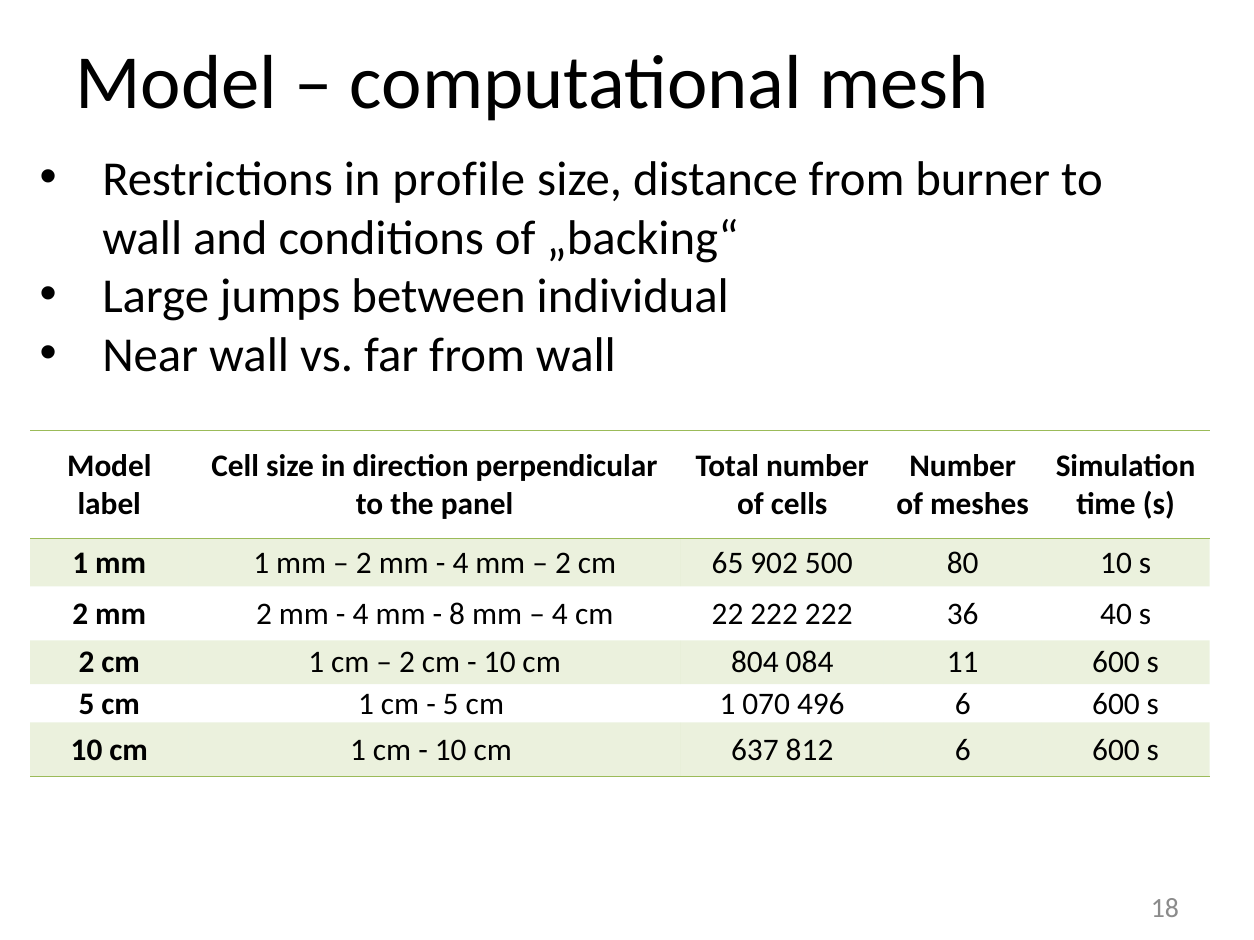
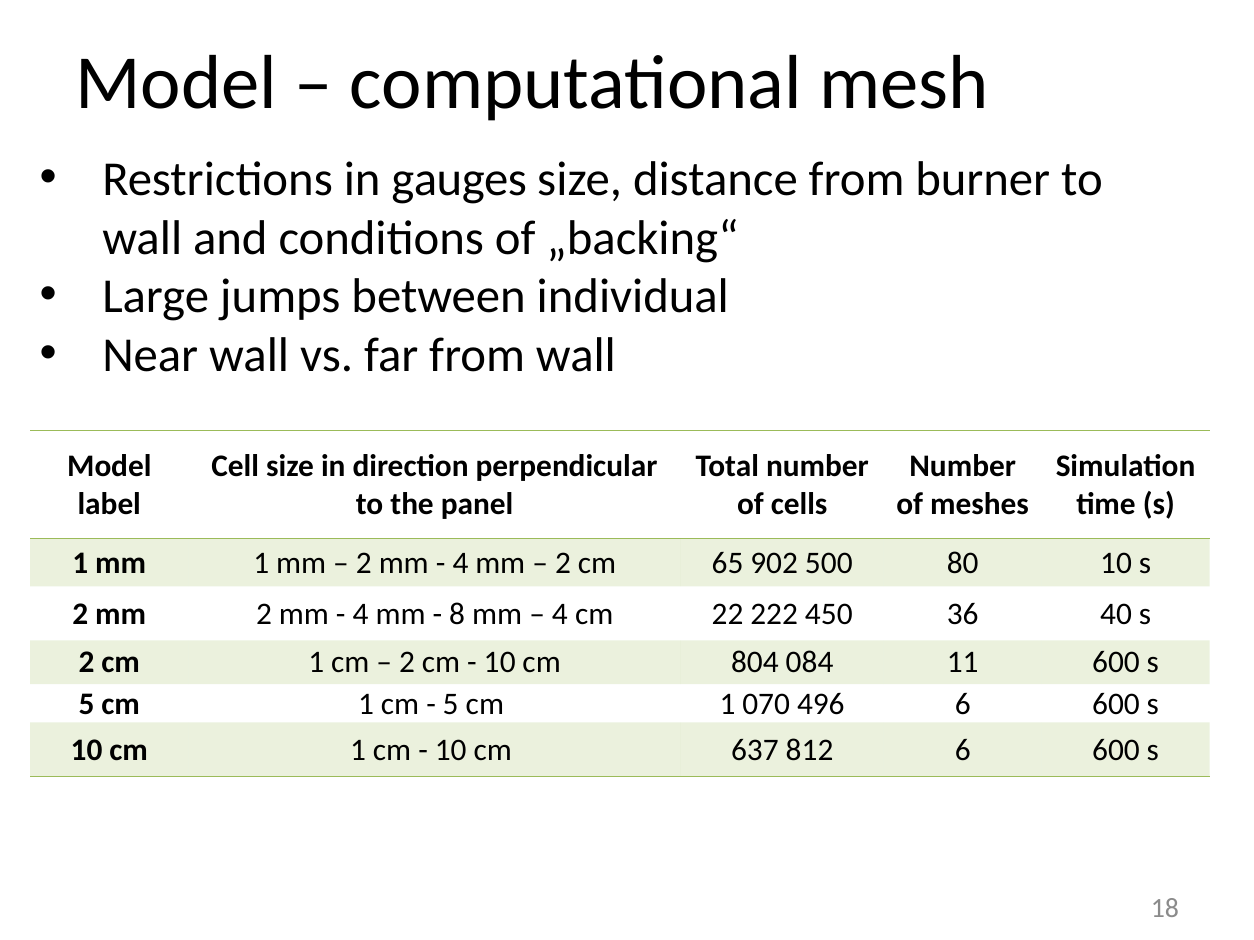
profile: profile -> gauges (459, 180)
222 222: 222 -> 450 (829, 614)
